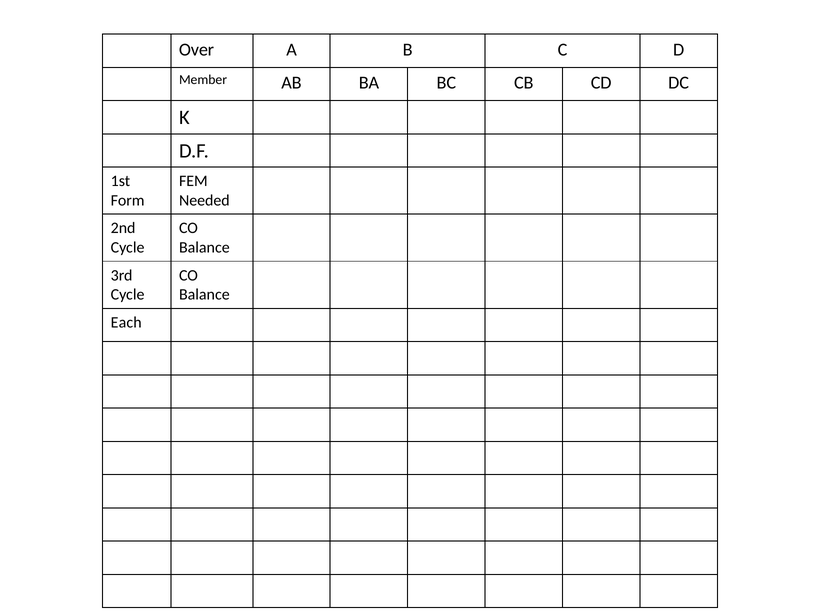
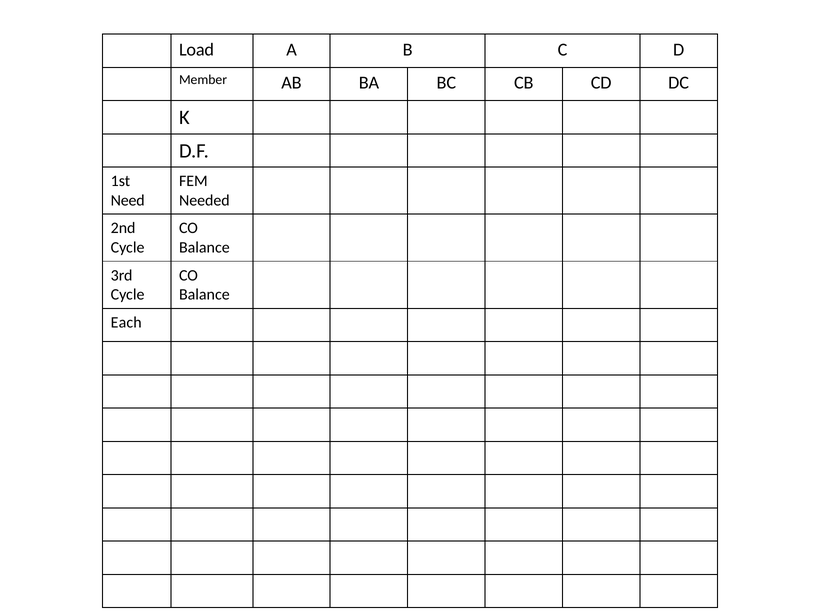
Over: Over -> Load (197, 50)
Form: Form -> Need (128, 201)
